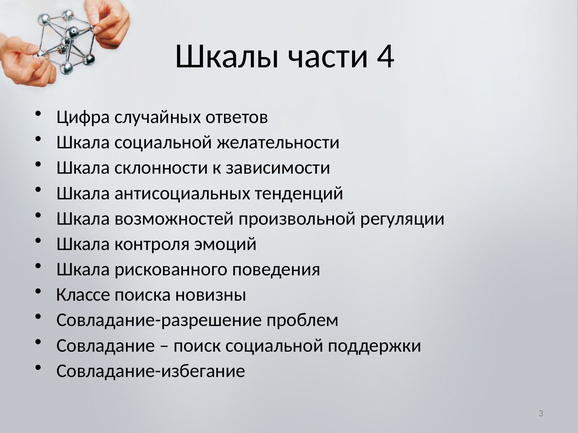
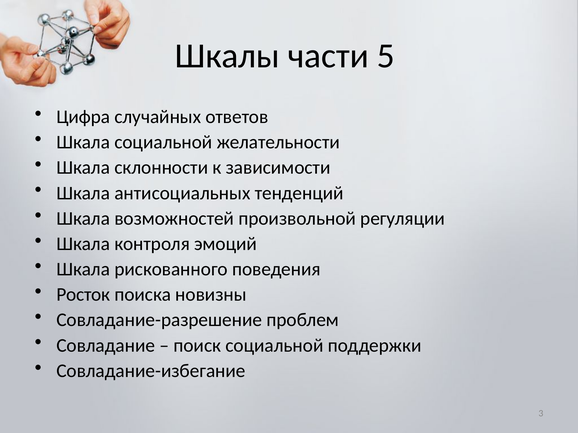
4: 4 -> 5 (386, 56)
Классе: Классе -> Росток (83, 295)
